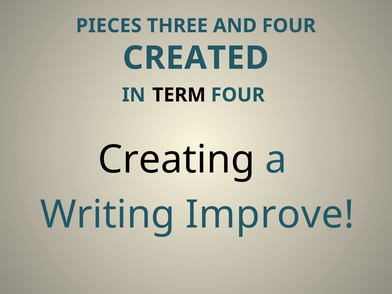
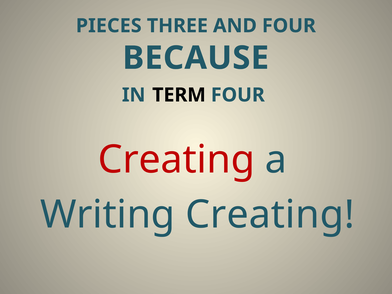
CREATED: CREATED -> BECAUSE (196, 58)
Creating colour: black -> red (176, 160)
Writing Improve: Improve -> Creating (270, 215)
